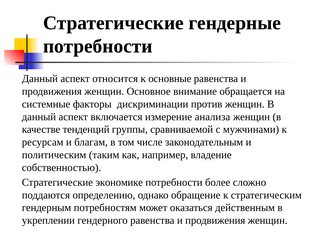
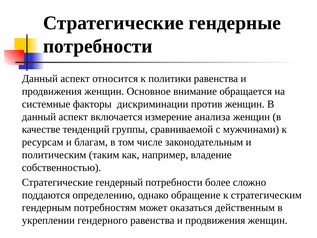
основные: основные -> политики (170, 79)
экономике: экономике -> гендерный (119, 182)
